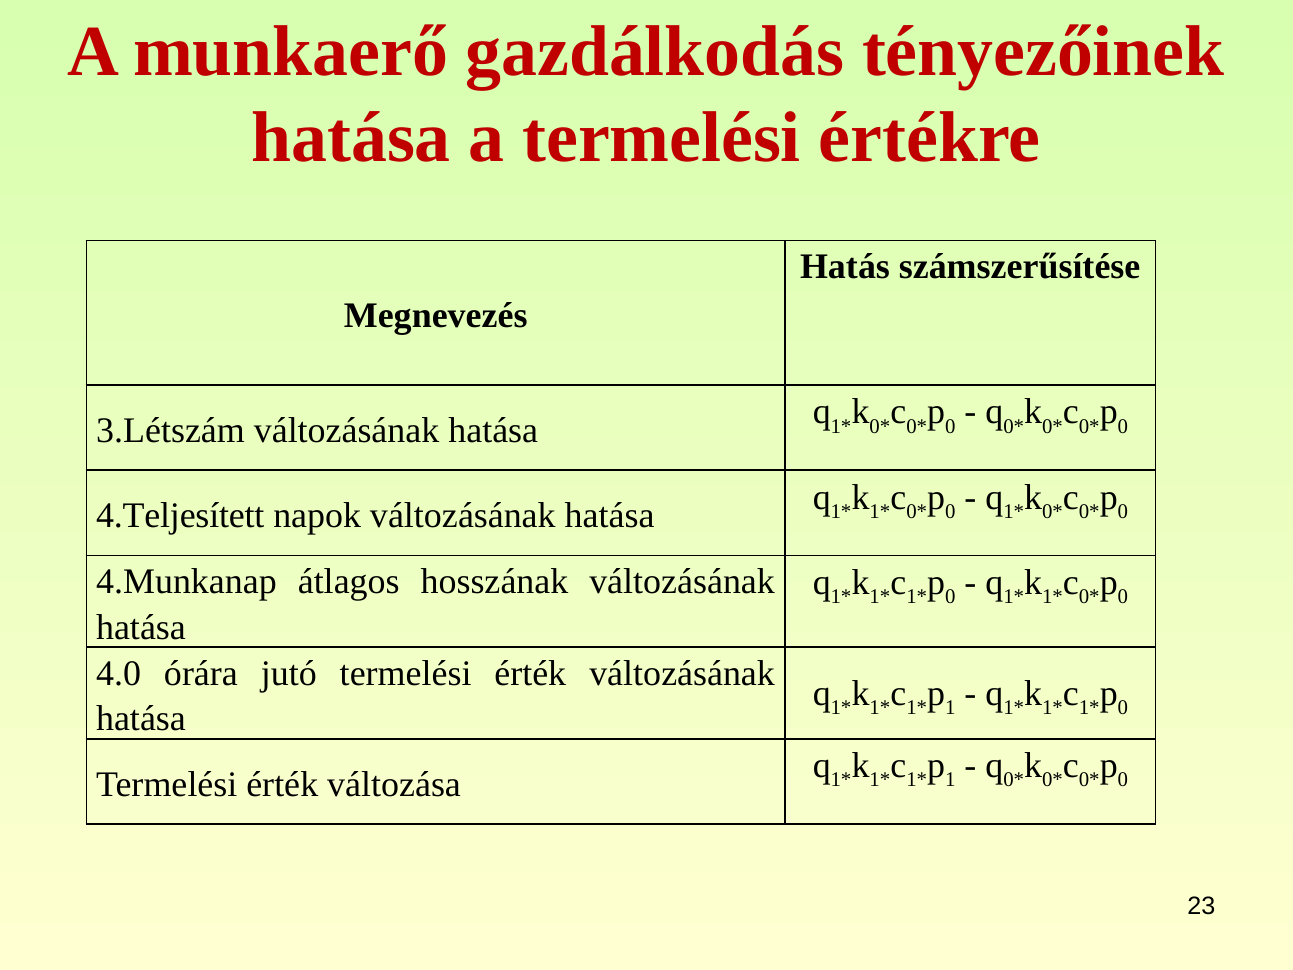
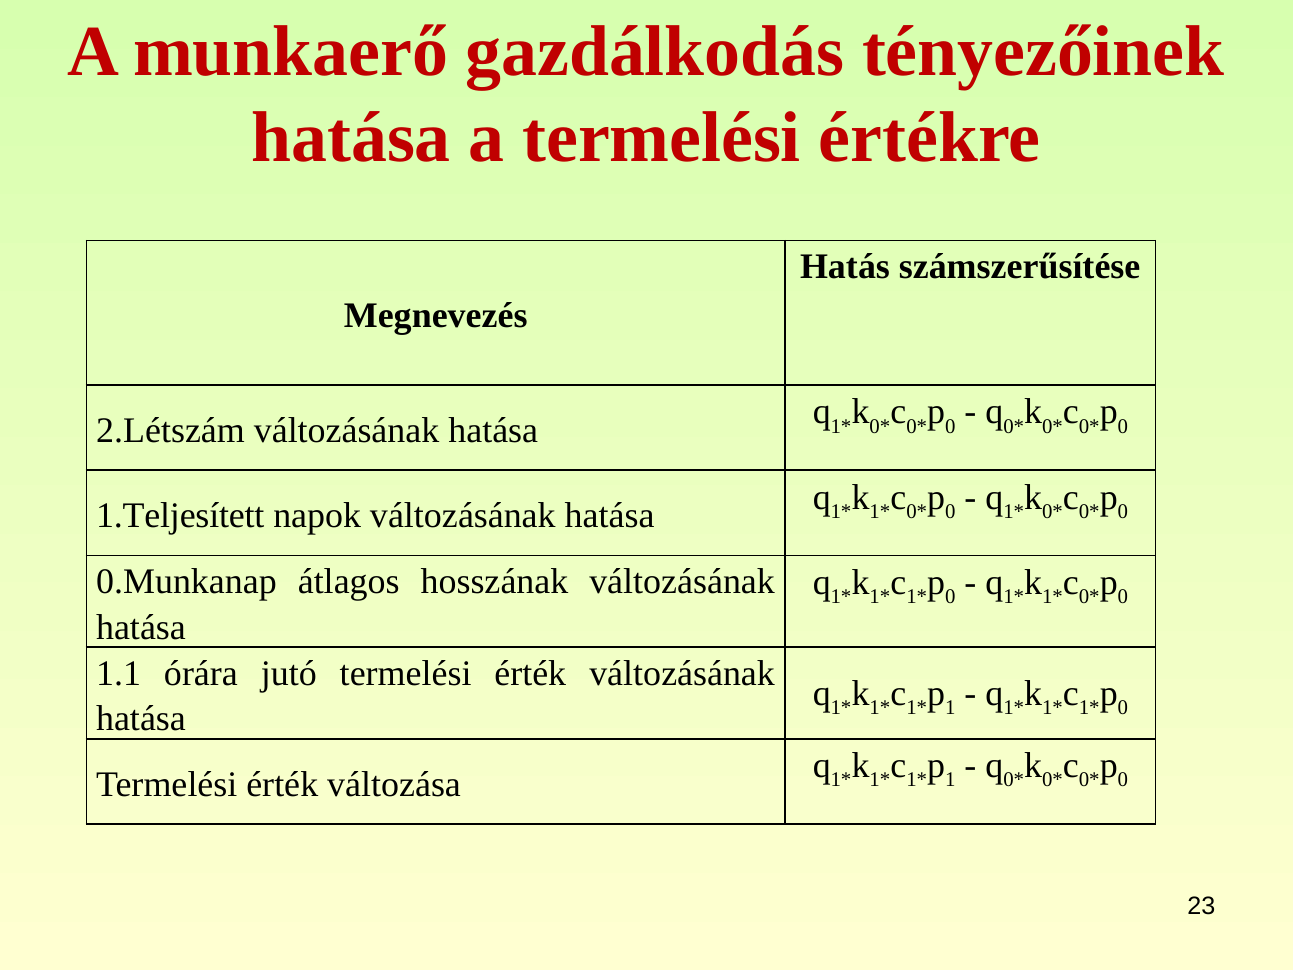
3.Létszám: 3.Létszám -> 2.Létszám (170, 431)
4.Teljesített: 4.Teljesített -> 1.Teljesített (180, 516)
4.Munkanap: 4.Munkanap -> 0.Munkanap (186, 581)
4.0: 4.0 -> 1.1 (119, 673)
